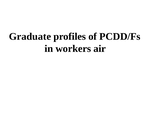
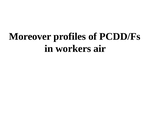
Graduate: Graduate -> Moreover (30, 36)
